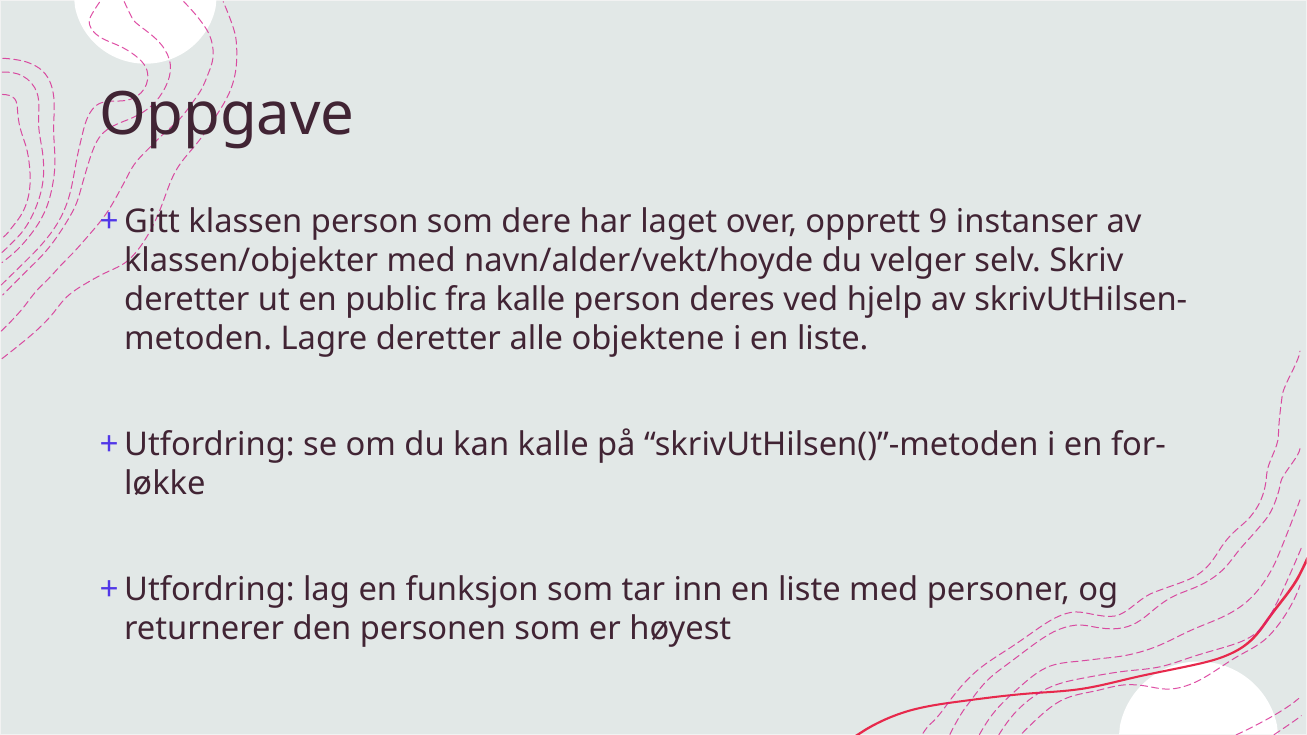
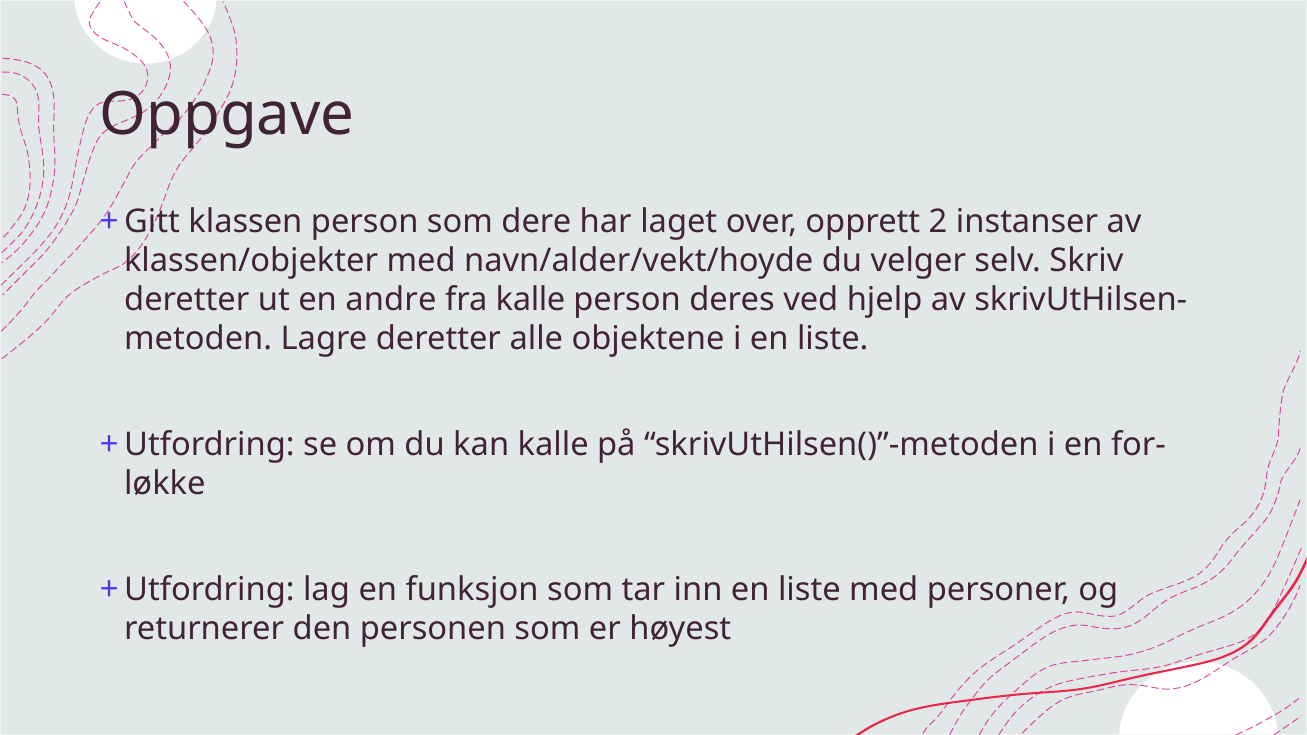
9: 9 -> 2 (938, 222)
public: public -> andre (391, 300)
